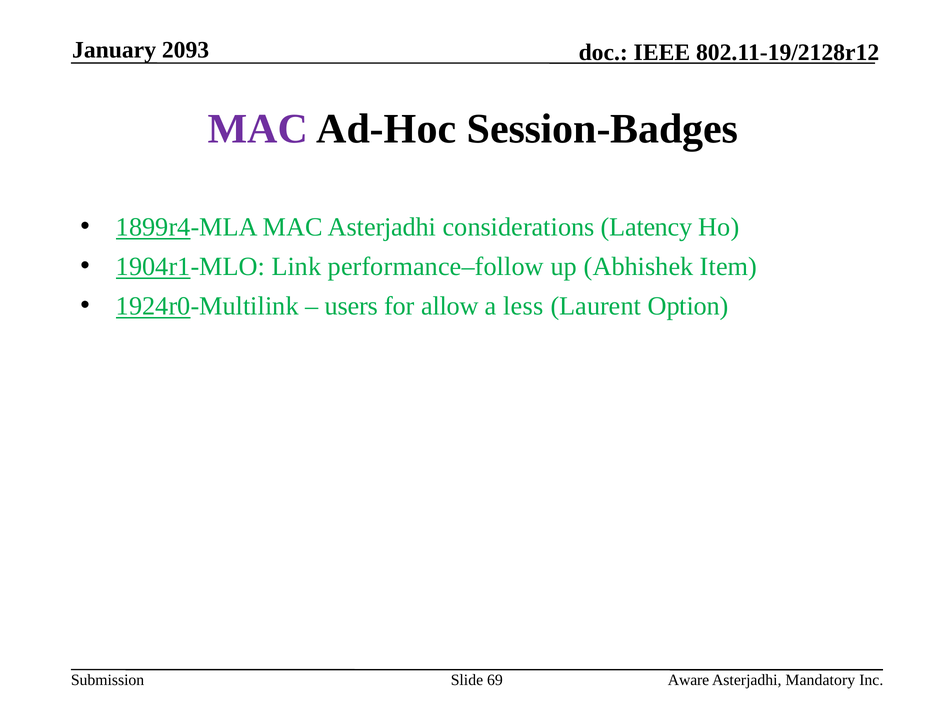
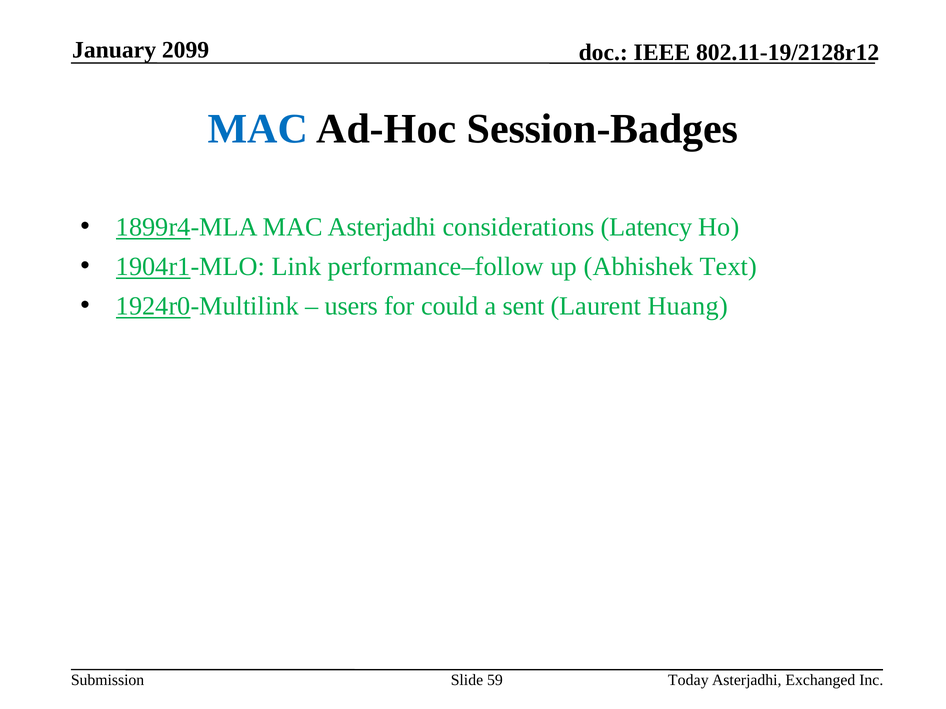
2093: 2093 -> 2099 (186, 50)
MAC colour: purple -> blue (258, 129)
Item: Item -> Text (728, 267)
allow: allow -> could (450, 306)
less: less -> sent (524, 306)
Option: Option -> Huang (688, 306)
69: 69 -> 59 (495, 680)
Aware: Aware -> Today (688, 680)
Mandatory: Mandatory -> Exchanged (820, 680)
